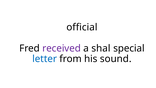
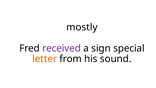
official: official -> mostly (82, 27)
shal: shal -> sign (101, 48)
letter colour: blue -> orange (45, 59)
